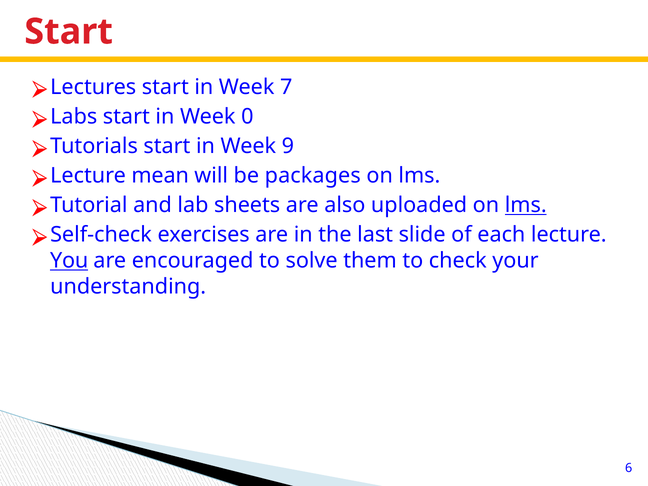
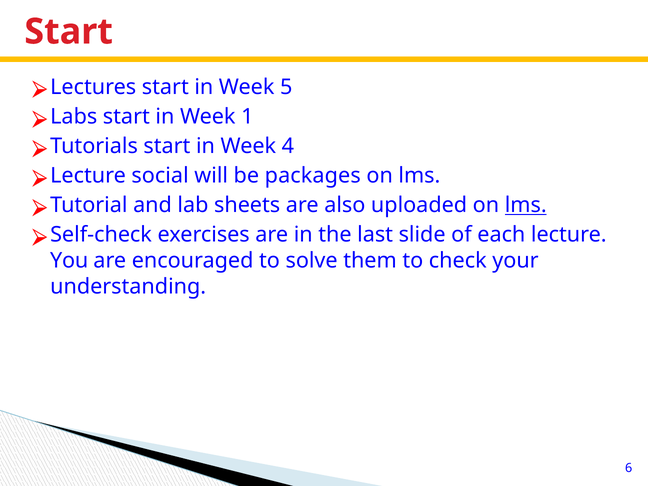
7: 7 -> 5 (286, 87)
0: 0 -> 1 (247, 117)
9: 9 -> 4 (288, 146)
mean: mean -> social (160, 176)
You underline: present -> none (69, 261)
